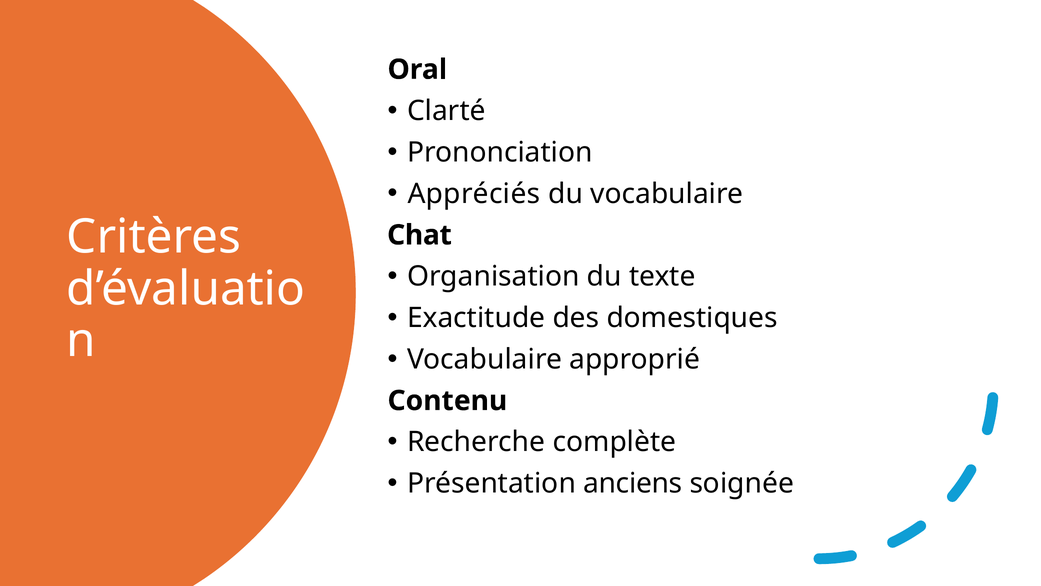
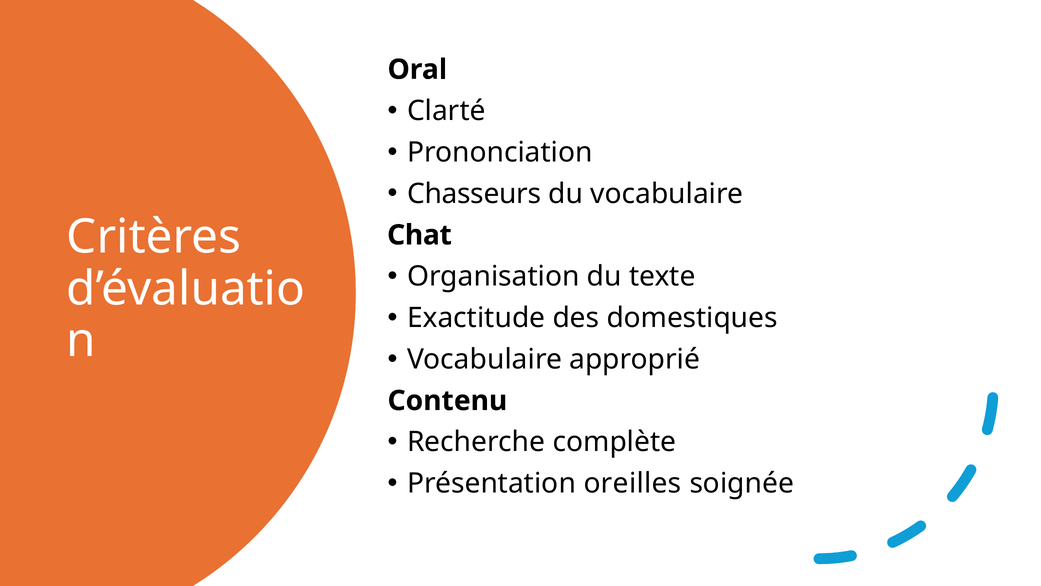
Appréciés: Appréciés -> Chasseurs (474, 194)
anciens: anciens -> oreilles (633, 483)
